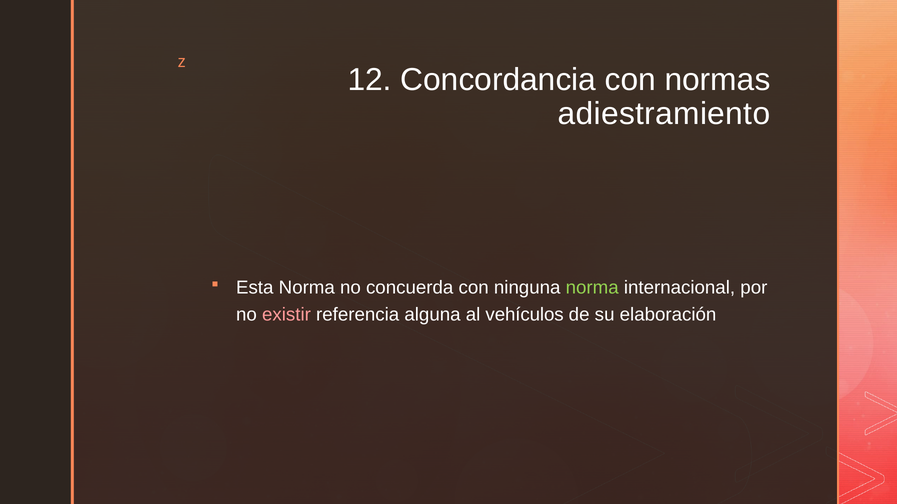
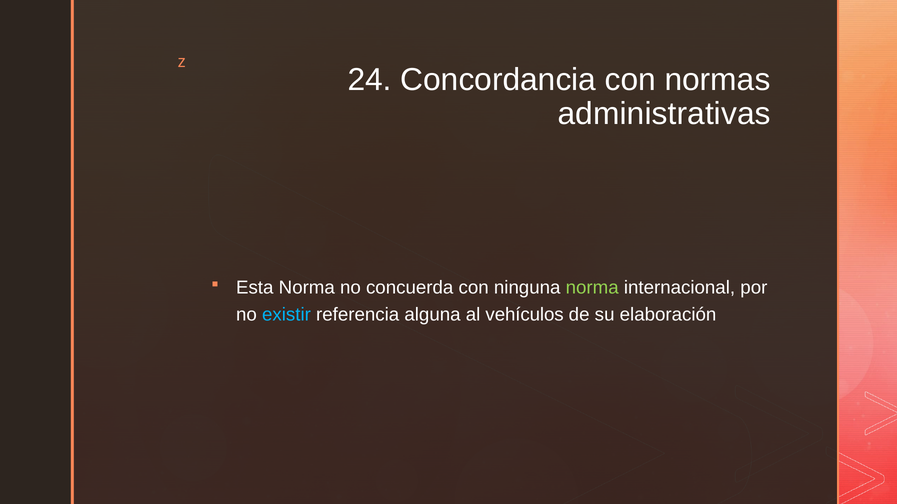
12: 12 -> 24 (370, 80)
adiestramiento: adiestramiento -> administrativas (664, 114)
existir colour: pink -> light blue (286, 315)
